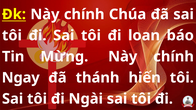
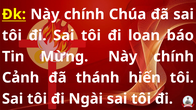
Ngay: Ngay -> Cảnh (21, 78)
